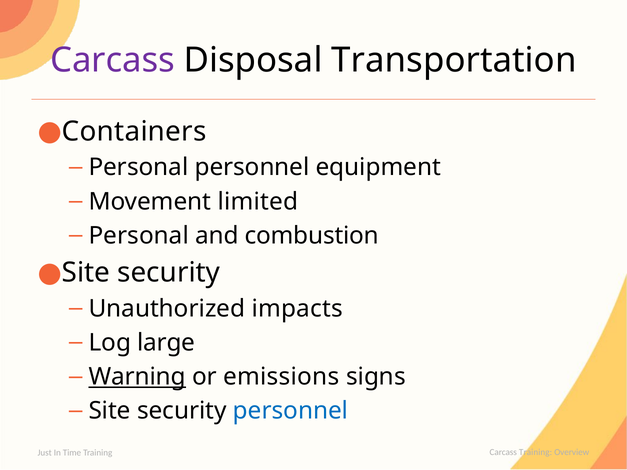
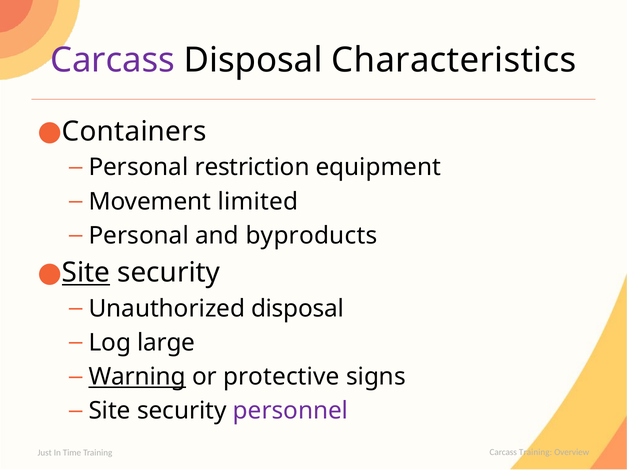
Transportation: Transportation -> Characteristics (454, 60)
Personal personnel: personnel -> restriction (252, 168)
combustion: combustion -> byproducts (312, 236)
Site underline: none -> present (86, 273)
Unauthorized impacts: impacts -> disposal (297, 309)
emissions: emissions -> protective (281, 377)
personnel colour: blue -> purple (291, 411)
